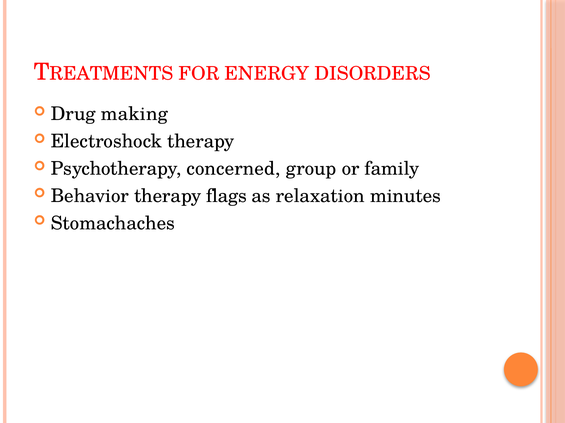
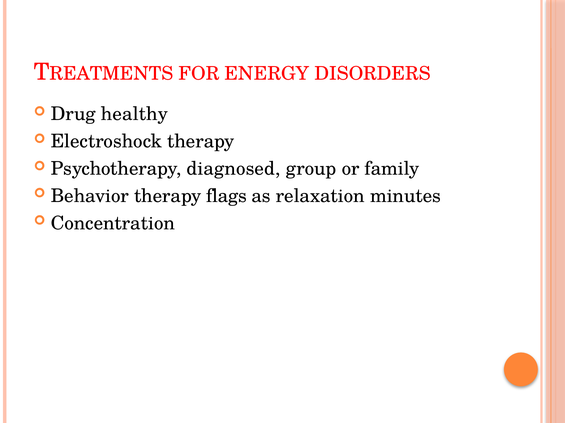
making: making -> healthy (134, 114)
concerned: concerned -> diagnosed (233, 169)
Stomachaches: Stomachaches -> Concentration (113, 224)
